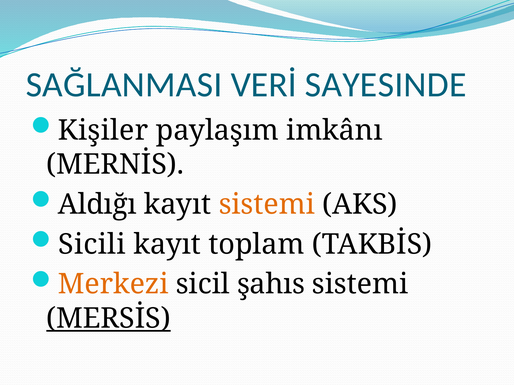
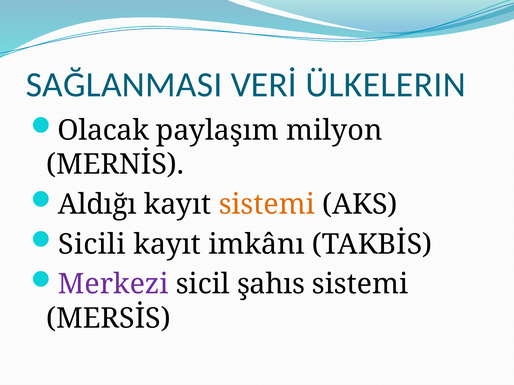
SAYESINDE: SAYESINDE -> ÜLKELERIN (386, 85)
Kişiler: Kişiler -> Olacak (103, 130)
imkânı: imkânı -> milyon (334, 130)
toplam: toplam -> imkânı (257, 245)
Merkezi colour: orange -> purple (113, 285)
MERSİS underline: present -> none (108, 319)
